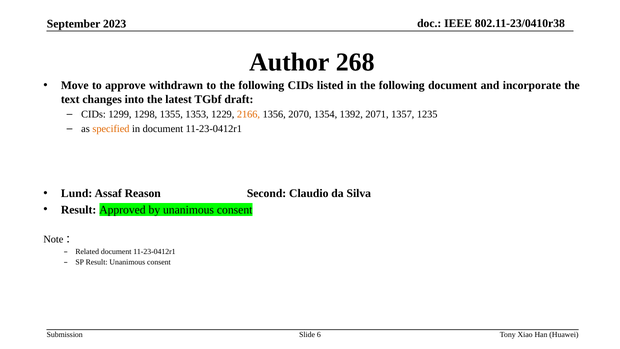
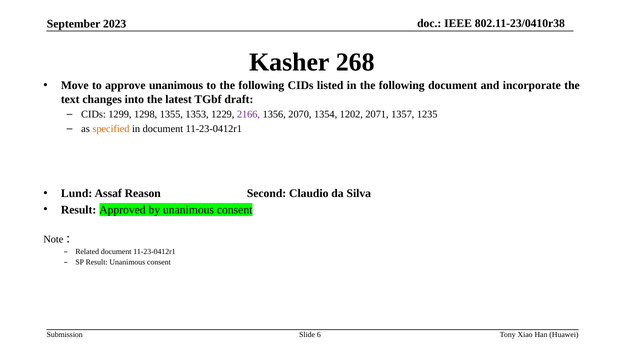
Author: Author -> Kasher (289, 62)
approve withdrawn: withdrawn -> unanimous (176, 85)
2166 colour: orange -> purple (248, 114)
1392: 1392 -> 1202 (351, 114)
